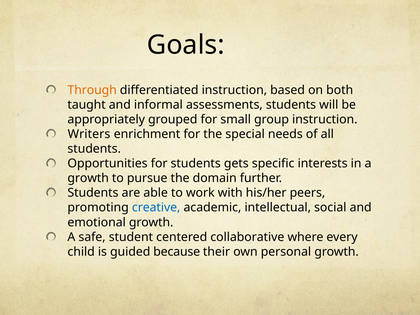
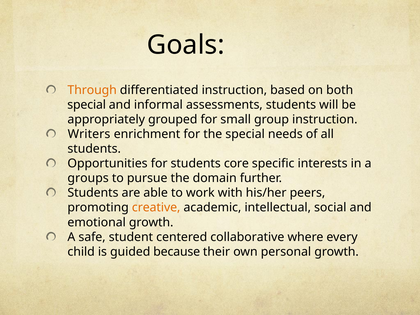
taught: taught -> special (87, 105)
gets: gets -> core (236, 164)
growth: growth -> groups (88, 178)
creative colour: blue -> orange (156, 208)
